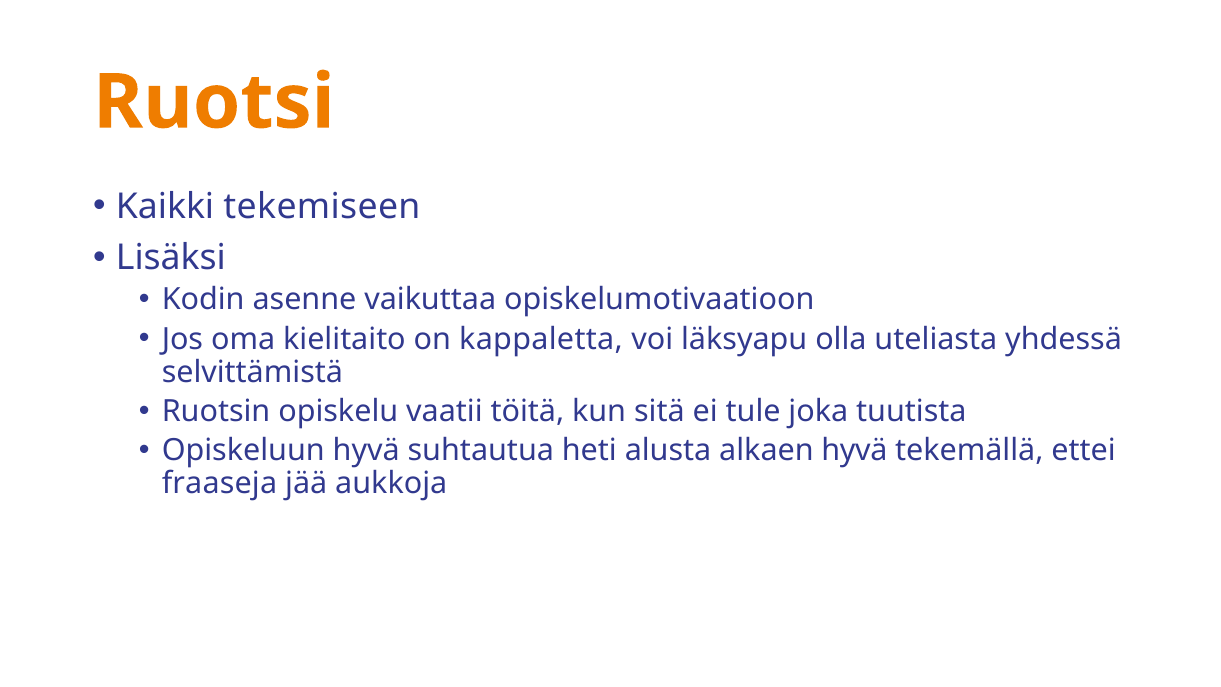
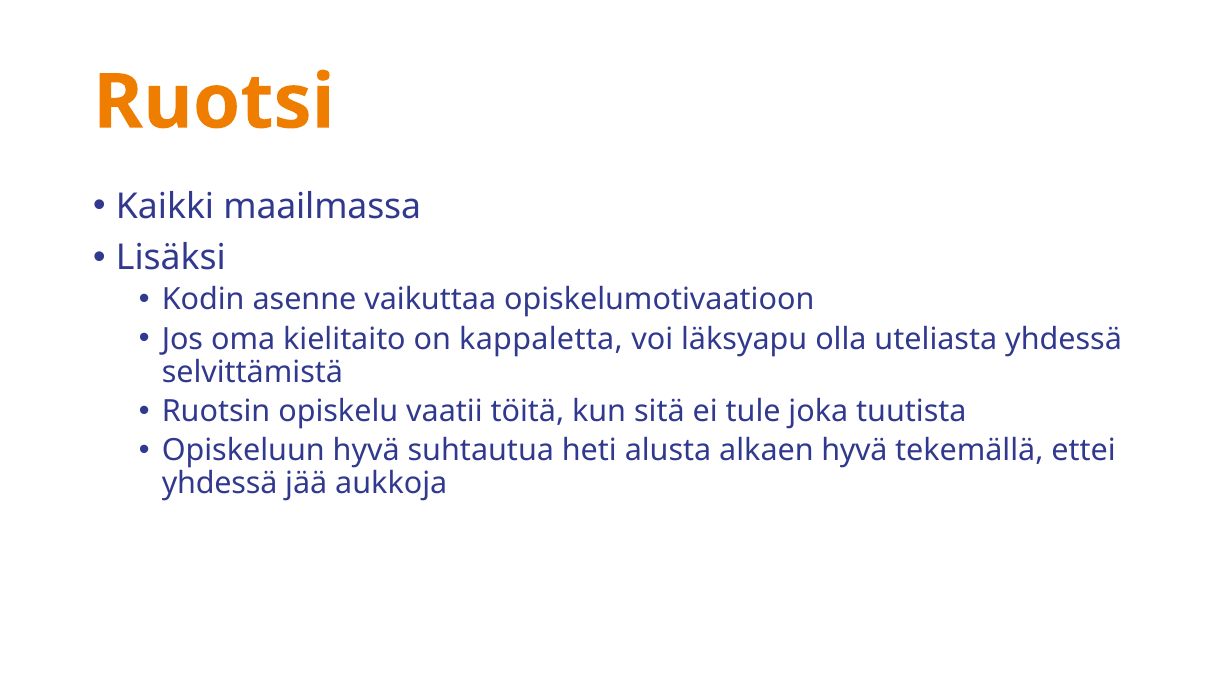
tekemiseen: tekemiseen -> maailmassa (322, 206)
fraaseja: fraaseja -> yhdessä (220, 484)
